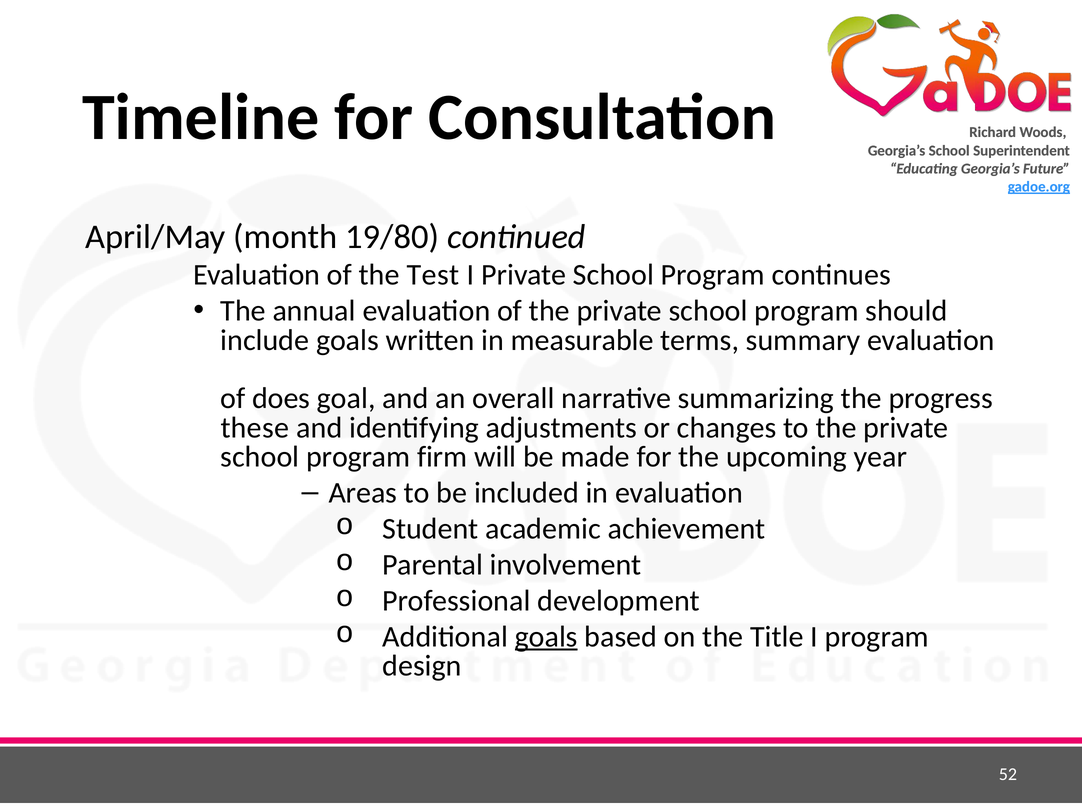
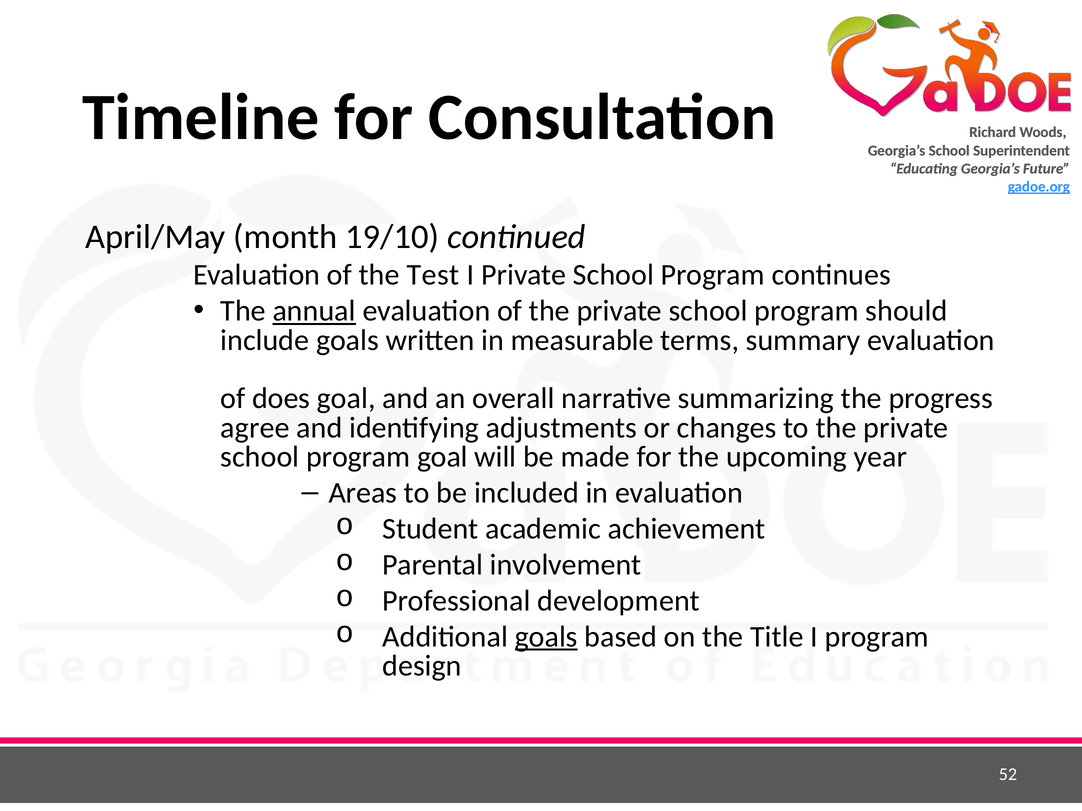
19/80: 19/80 -> 19/10 (392, 237)
annual underline: none -> present (314, 311)
these: these -> agree (255, 428)
program firm: firm -> goal (442, 457)
